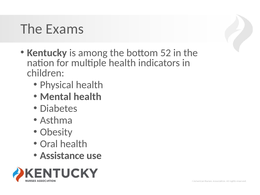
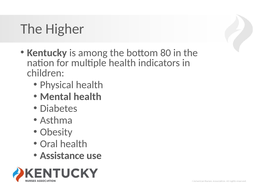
Exams: Exams -> Higher (65, 29)
52: 52 -> 80 (166, 53)
